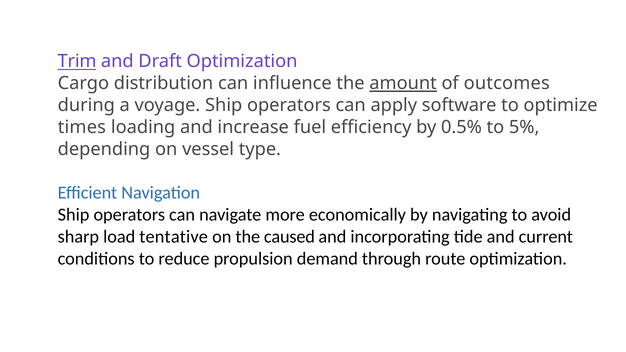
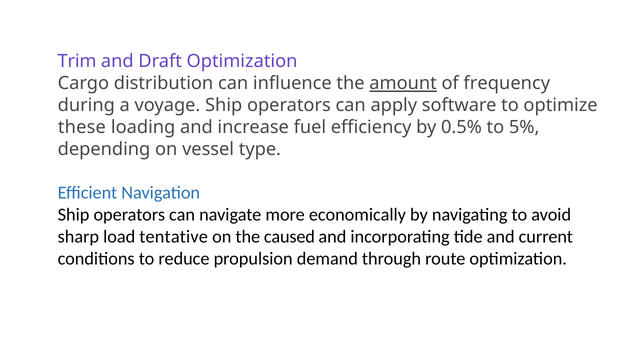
Trim underline: present -> none (77, 61)
outcomes: outcomes -> frequency (507, 83)
times: times -> these (82, 127)
